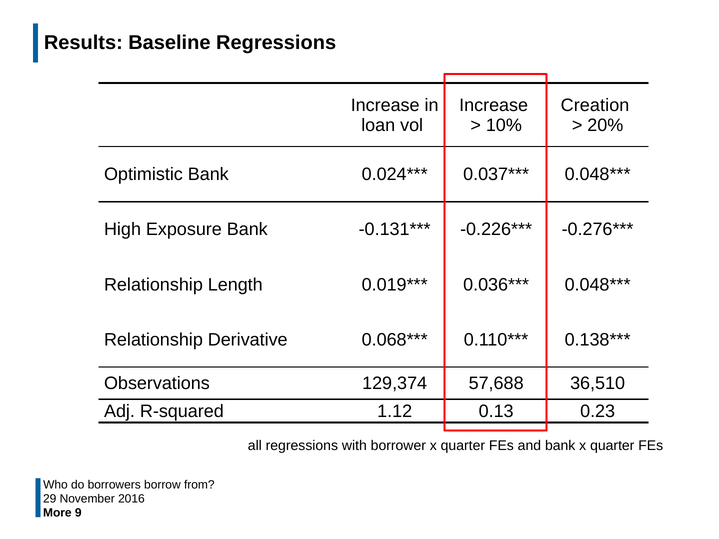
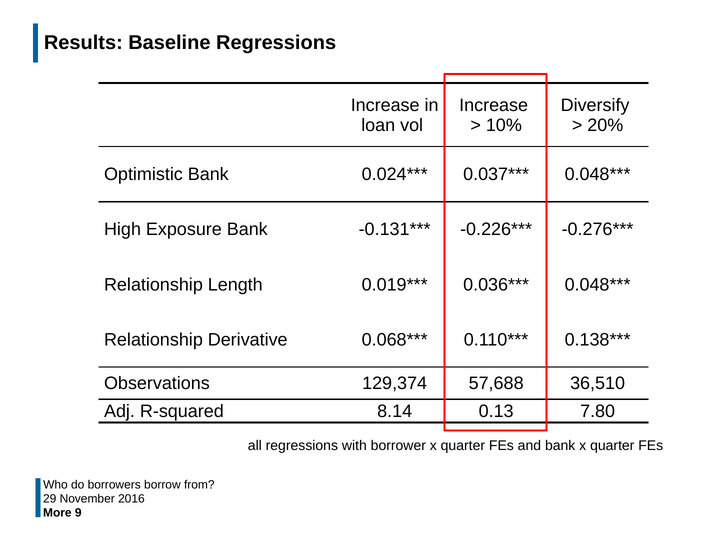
Creation: Creation -> Diversify (595, 105)
1.12: 1.12 -> 8.14 (395, 412)
0.23: 0.23 -> 7.80 (598, 412)
